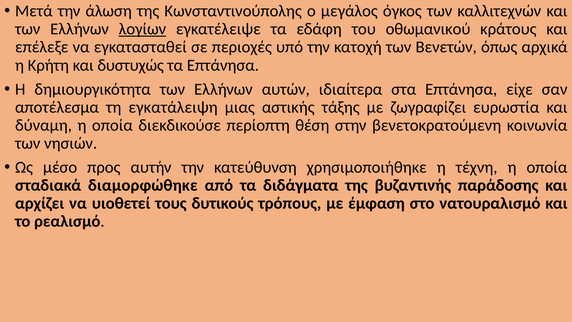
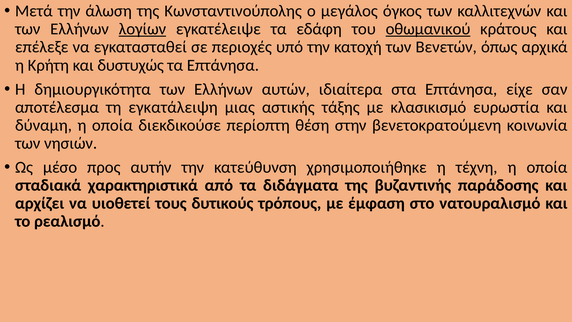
οθωμανικού underline: none -> present (428, 29)
ζωγραφίζει: ζωγραφίζει -> κλασικισμό (428, 107)
διαμορφώθηκε: διαμορφώθηκε -> χαρακτηριστικά (143, 185)
